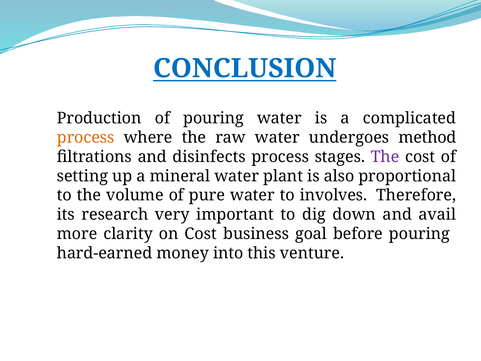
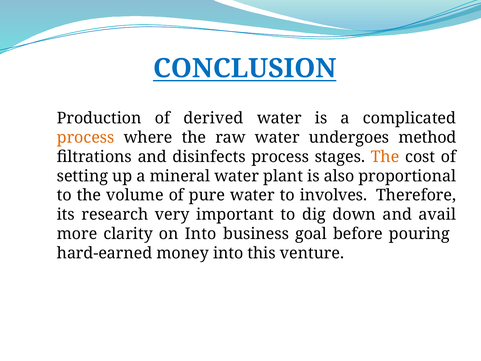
of pouring: pouring -> derived (213, 118)
The colour: purple -> orange (385, 157)
on Cost: Cost -> Into (201, 234)
